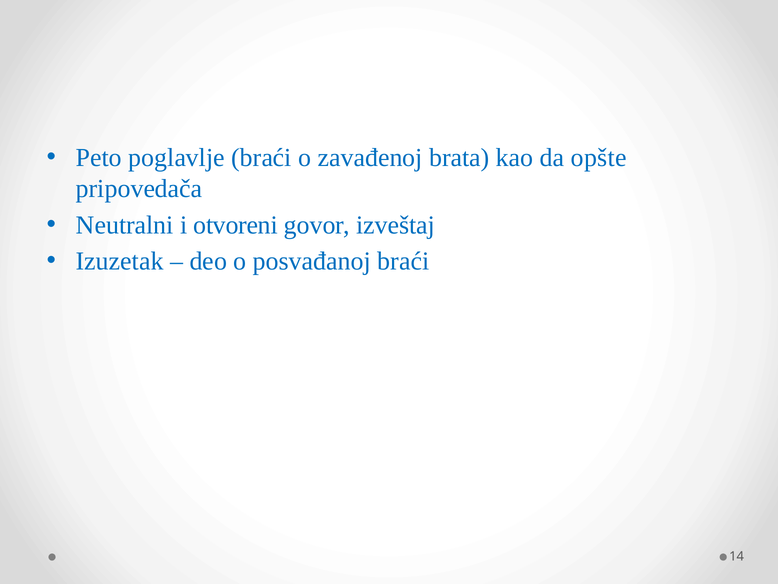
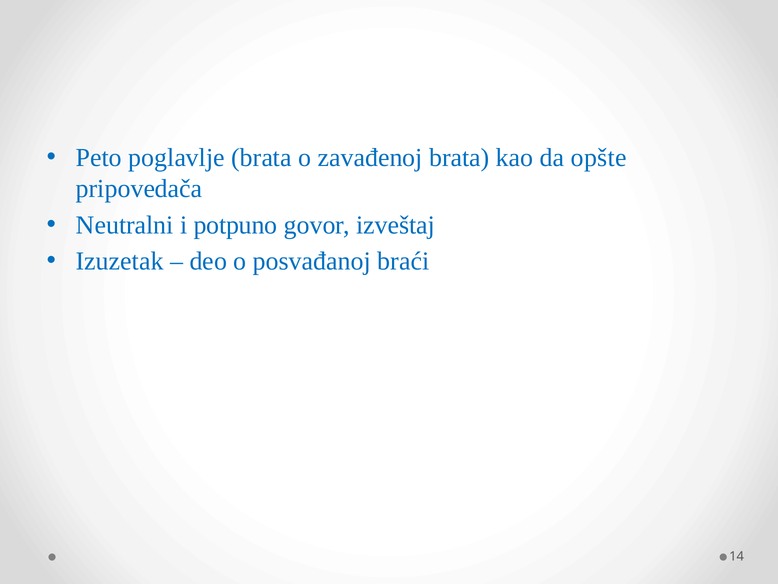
poglavlje braći: braći -> brata (261, 157)
otvoreni: otvoreni -> potpuno (236, 225)
